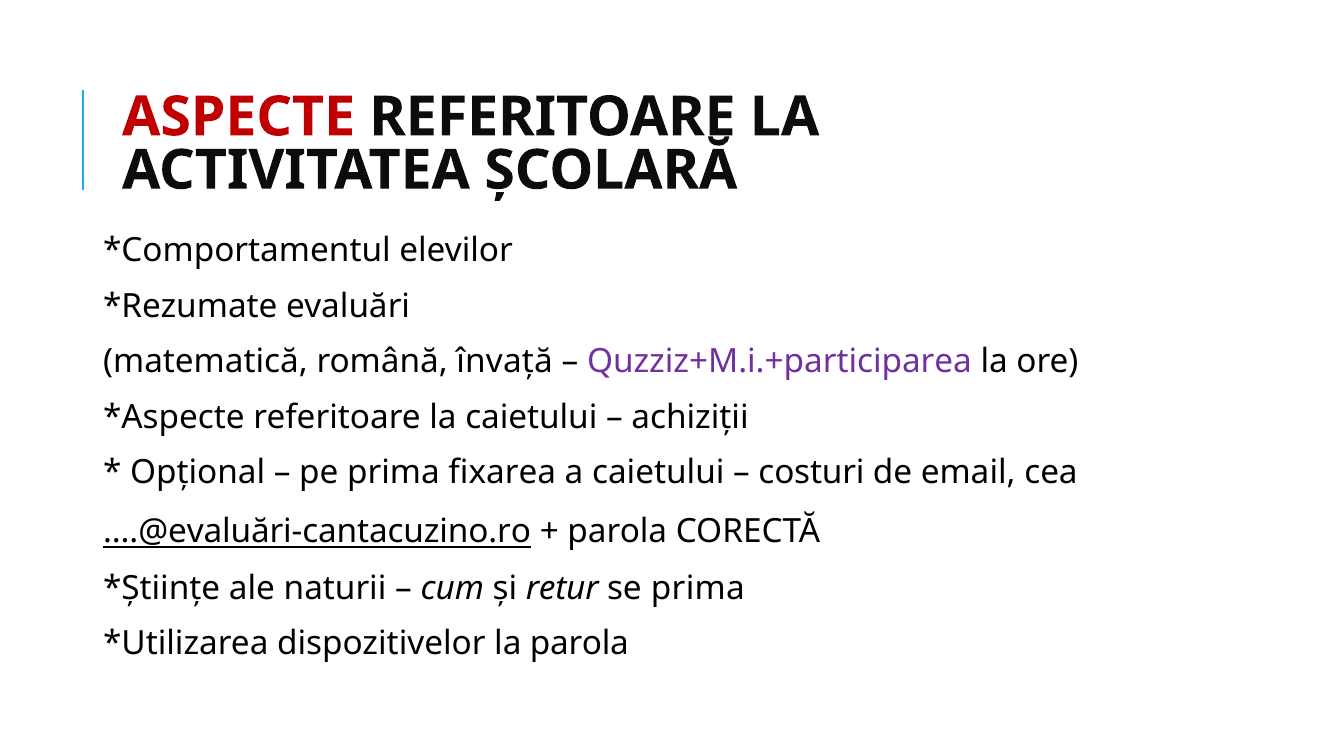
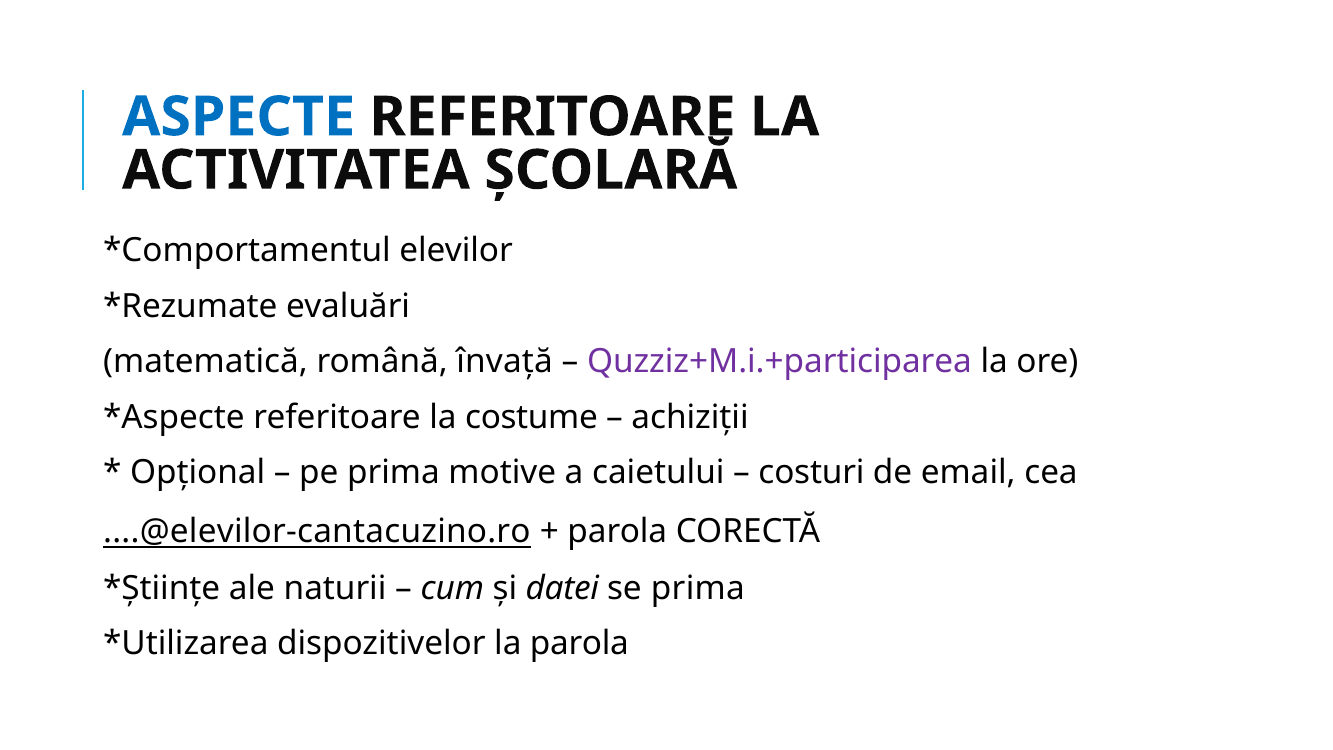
ASPECTE colour: red -> blue (239, 117)
la caietului: caietului -> costume (531, 417)
fixarea: fixarea -> motive (502, 472)
....@evaluări-cantacuzino.ro: ....@evaluări-cantacuzino.ro -> ....@elevilor-cantacuzino.ro (317, 532)
retur: retur -> datei (562, 588)
